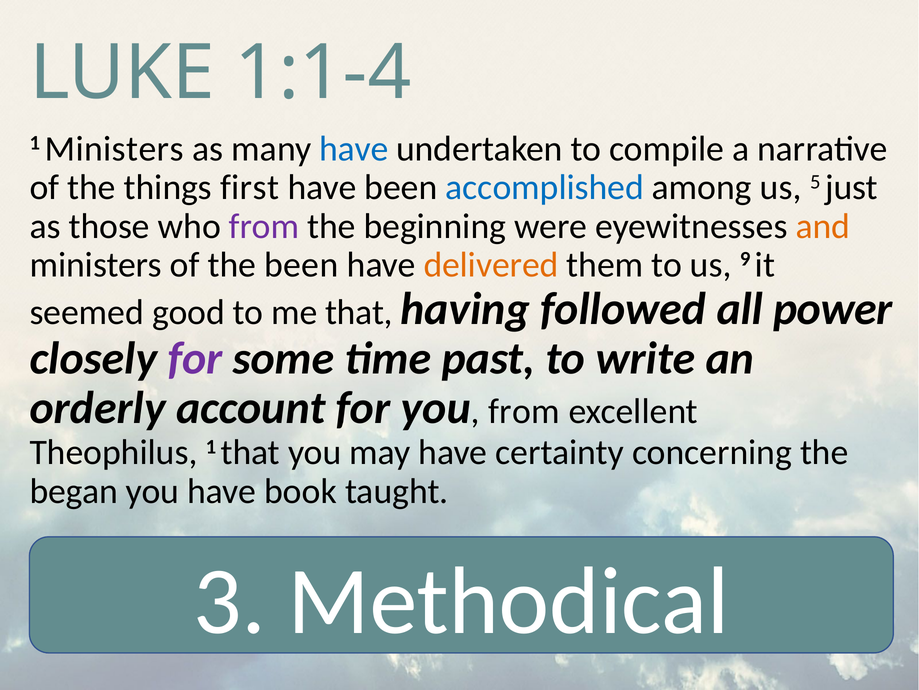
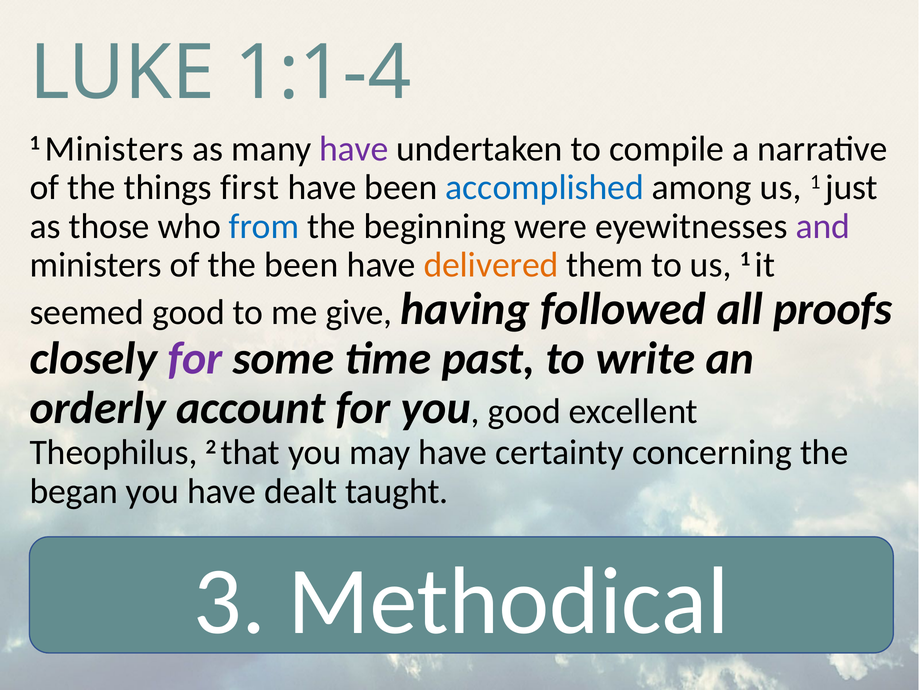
have colour: blue -> purple (354, 149)
among us 5: 5 -> 1 (815, 182)
from colour: purple -> blue (264, 226)
and colour: orange -> purple (823, 226)
to us 9: 9 -> 1 (745, 259)
me that: that -> give (359, 312)
power: power -> proofs (833, 309)
from: from -> good (524, 411)
Theophilus 1: 1 -> 2 (211, 446)
book: book -> dealt (301, 491)
